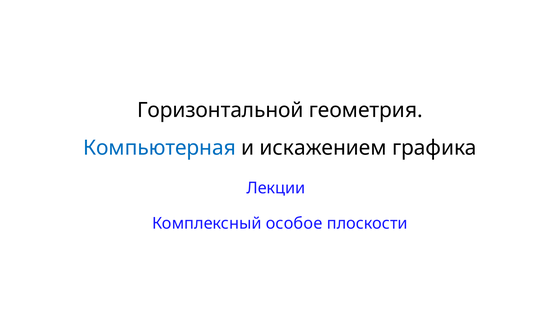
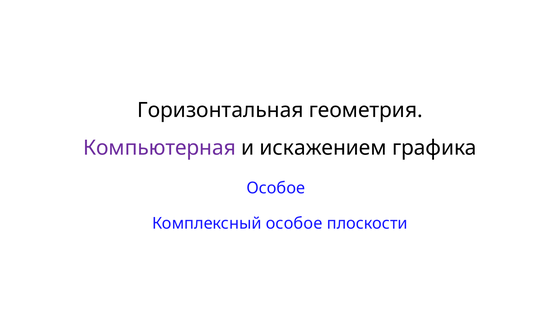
Горизонтальной: Горизонтальной -> Горизонтальная (220, 110)
Компьютерная colour: blue -> purple (160, 148)
Лекции: Лекции -> Особое (276, 188)
